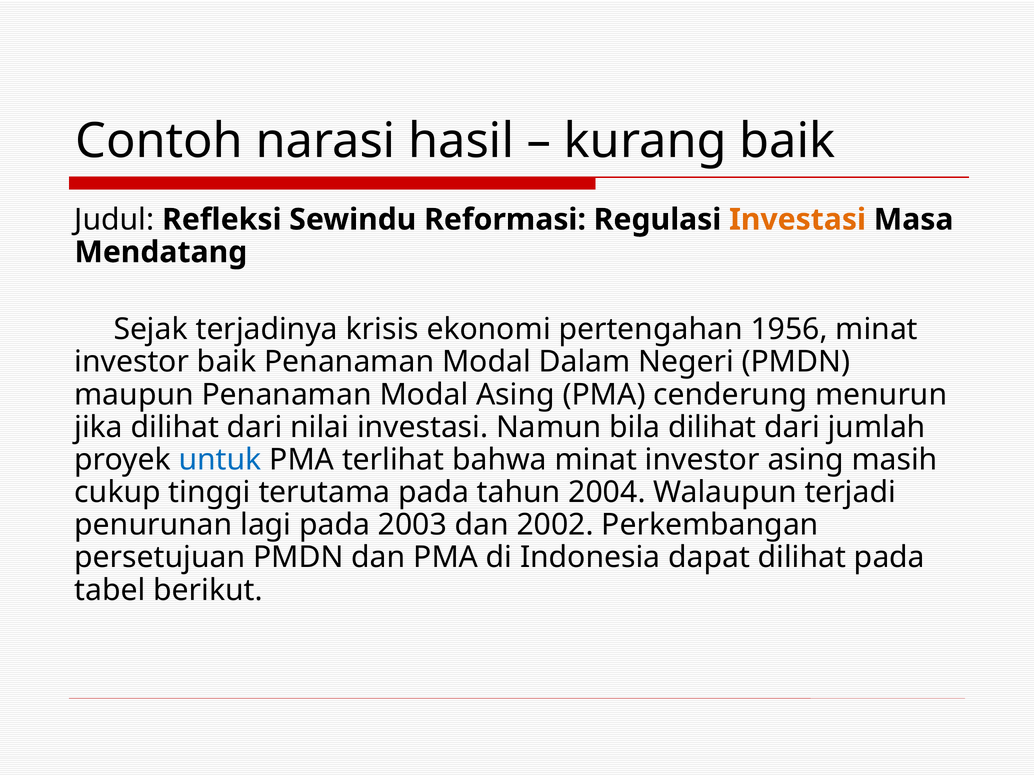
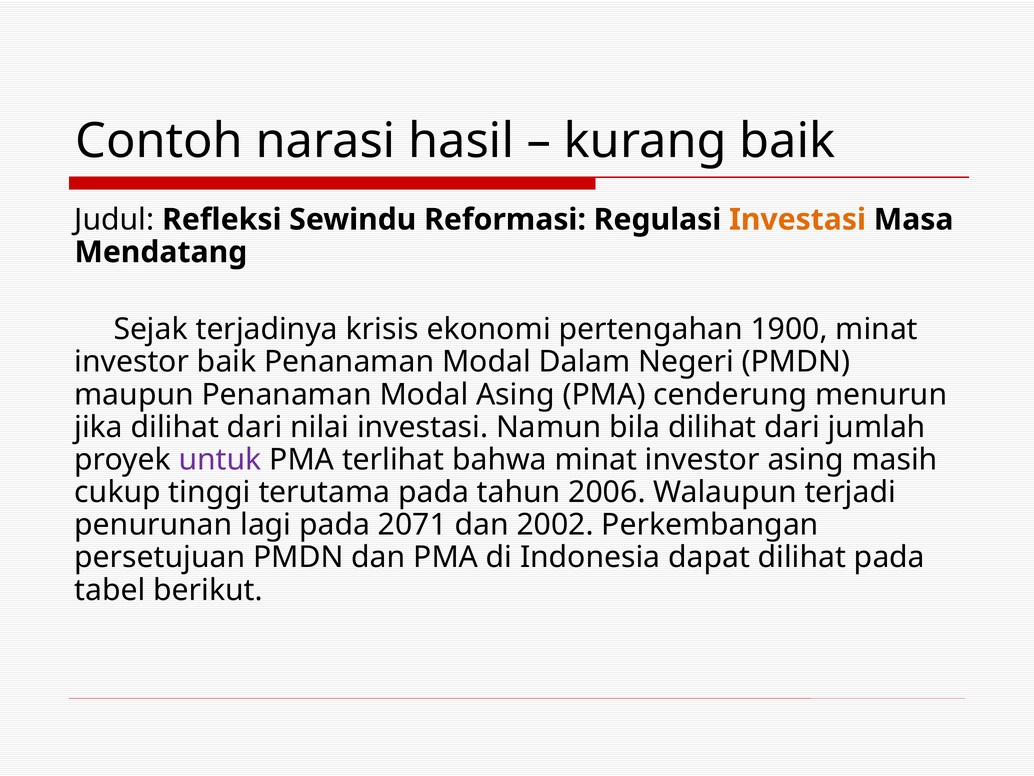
1956: 1956 -> 1900 (789, 329)
untuk colour: blue -> purple (220, 459)
2004: 2004 -> 2006 (607, 492)
2003: 2003 -> 2071 (412, 525)
